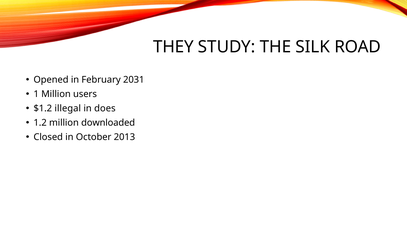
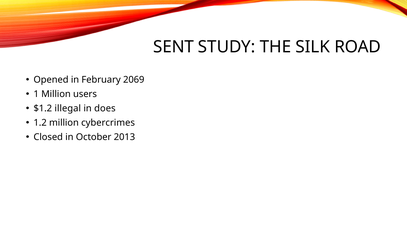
THEY: THEY -> SENT (174, 47)
2031: 2031 -> 2069 (134, 80)
downloaded: downloaded -> cybercrimes (108, 123)
